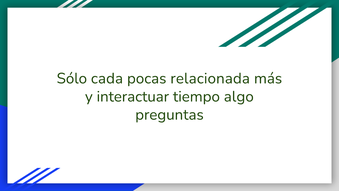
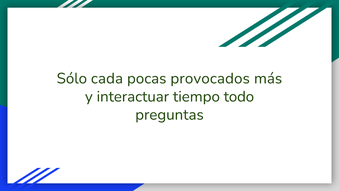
relacionada: relacionada -> provocados (210, 78)
algo: algo -> todo (239, 96)
